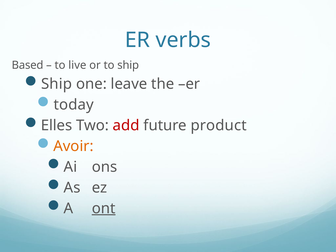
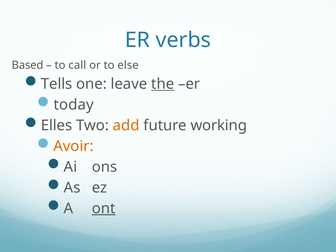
live: live -> call (77, 65)
to ship: ship -> else (128, 65)
Ship: Ship -> Tells (57, 84)
the underline: none -> present (163, 84)
add colour: red -> orange (126, 125)
product: product -> working (219, 125)
